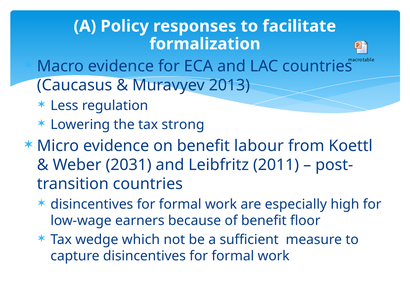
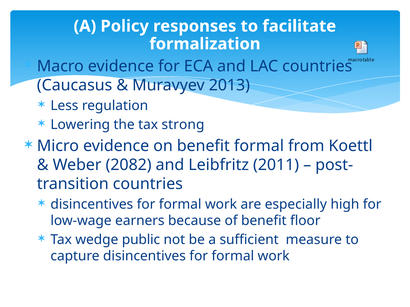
benefit labour: labour -> formal (259, 146)
2031: 2031 -> 2082 (129, 165)
which: which -> public (141, 240)
